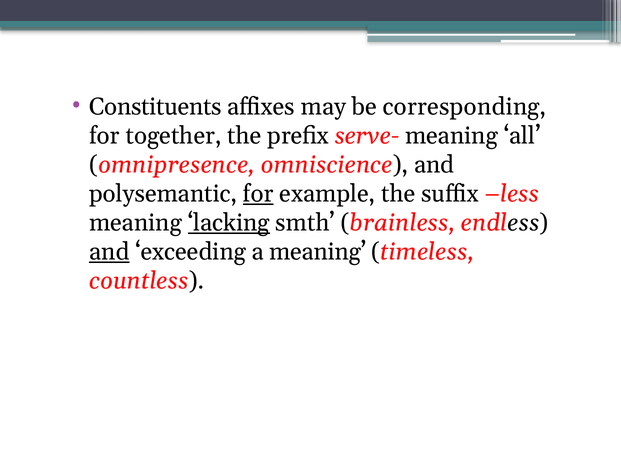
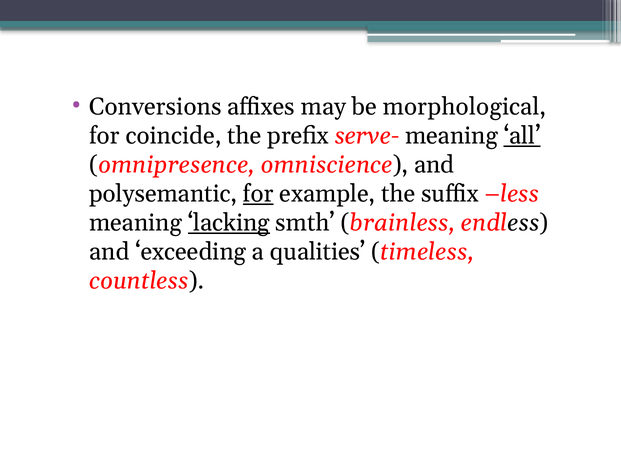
Constituents: Constituents -> Conversions (155, 107)
corresponding: corresponding -> morphological (465, 107)
together: together -> coincide (174, 136)
all underline: none -> present (522, 136)
and underline: present -> none (109, 252)
a meaning: meaning -> qualities (318, 252)
